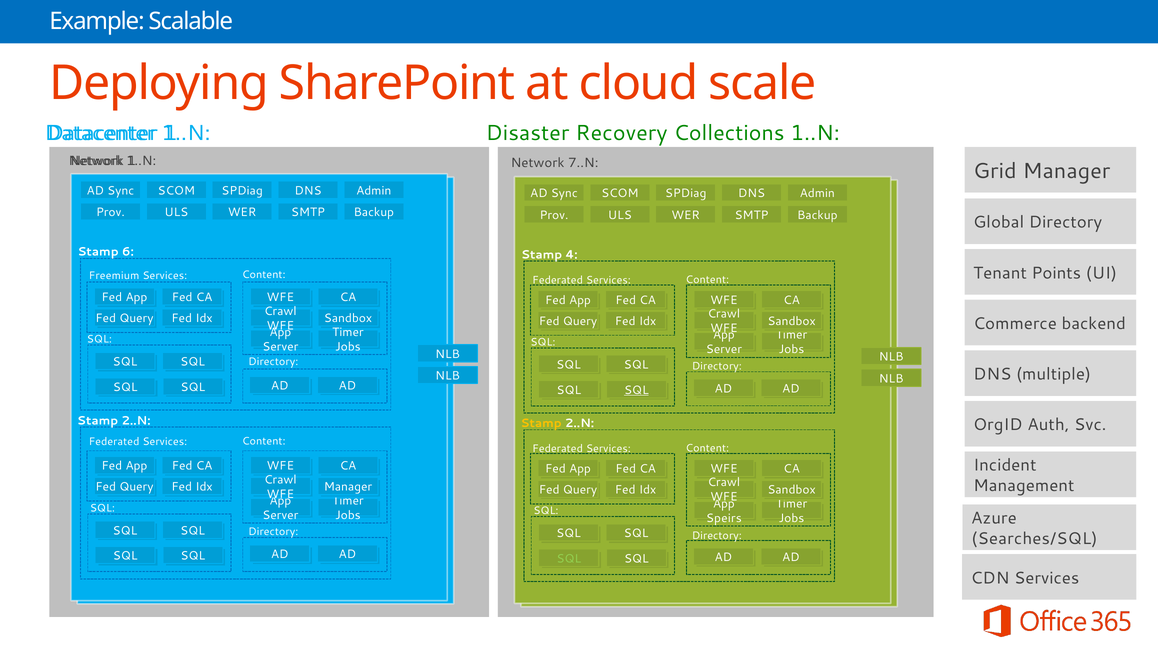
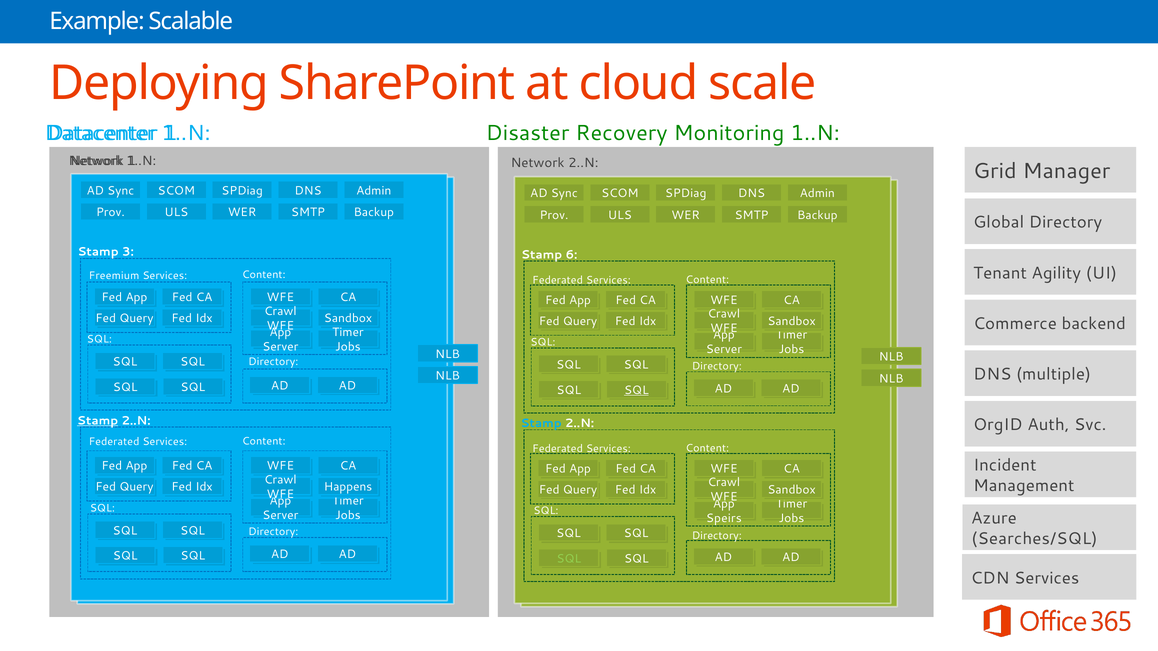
Collections: Collections -> Monitoring (729, 133)
Network 7..N: 7..N -> 2..N (583, 163)
6: 6 -> 3 (128, 252)
4: 4 -> 6 (571, 255)
Points: Points -> Agility (1056, 273)
Stamp underline: none -> present (98, 421)
Stamp colour: yellow -> light blue (541, 424)
Manager: Manager -> Happens (348, 487)
